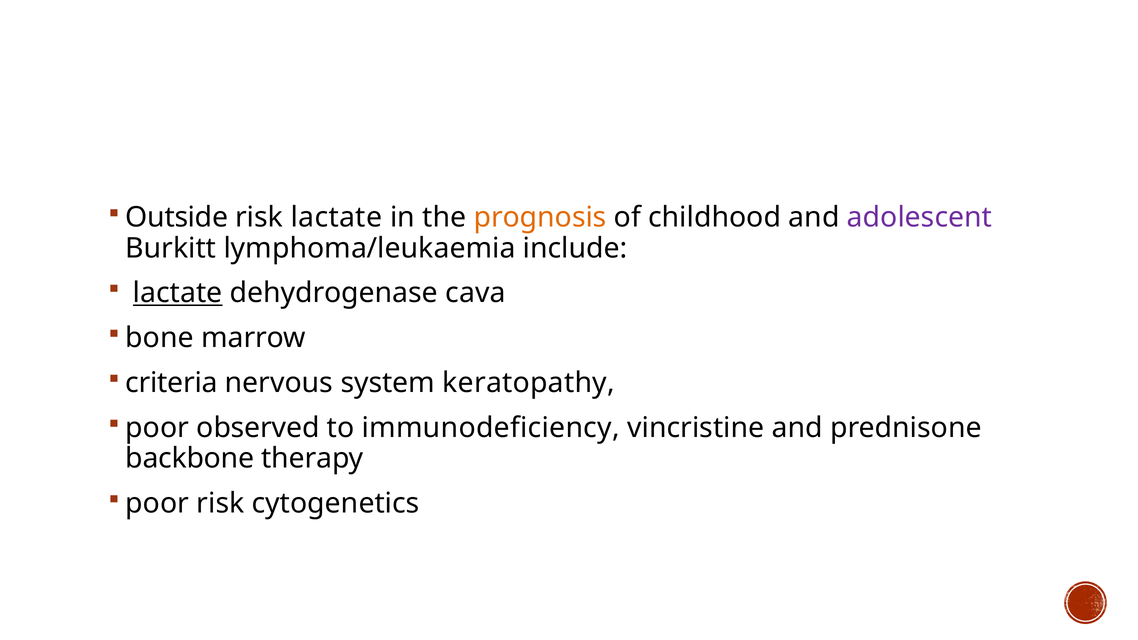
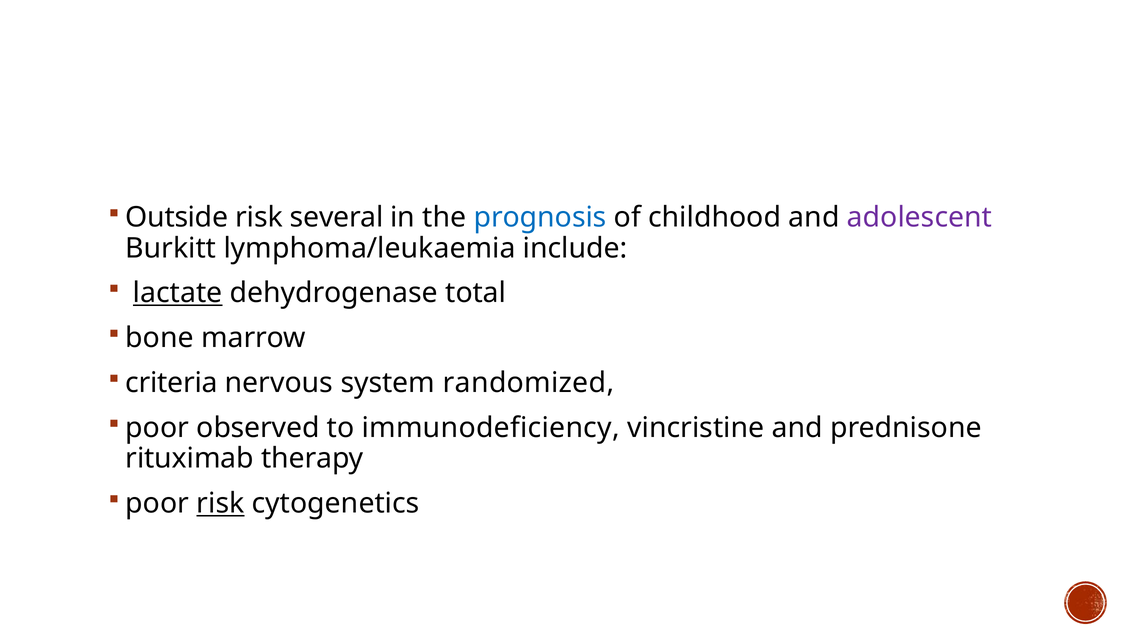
risk lactate: lactate -> several (337, 217)
prognosis colour: orange -> blue (540, 217)
cava: cava -> total (476, 293)
keratopathy: keratopathy -> randomized (529, 383)
backbone: backbone -> rituximab (190, 459)
risk underline: none -> present (220, 504)
